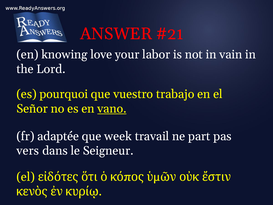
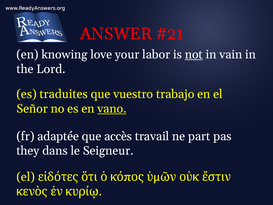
not underline: none -> present (194, 54)
pourquoi: pourquoi -> traduites (64, 94)
week: week -> accès (118, 136)
vers: vers -> they (28, 151)
